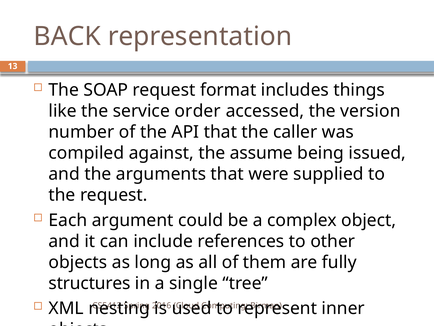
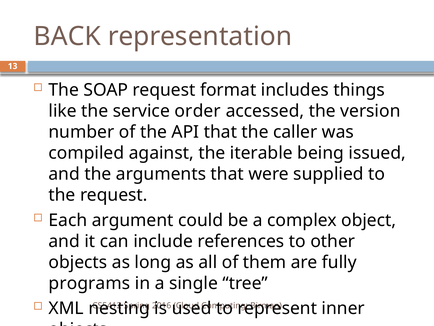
assume: assume -> iterable (261, 153)
structures: structures -> programs (89, 283)
